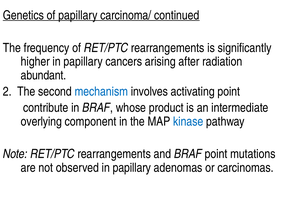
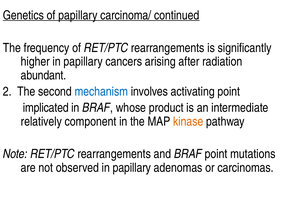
contribute: contribute -> implicated (46, 108)
overlying: overlying -> relatively (41, 122)
kinase colour: blue -> orange (188, 122)
